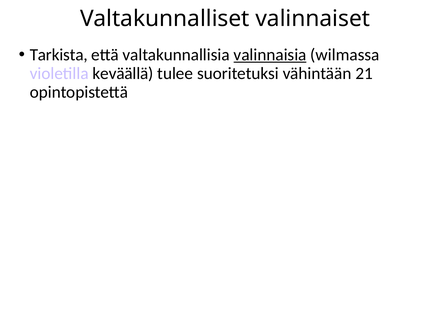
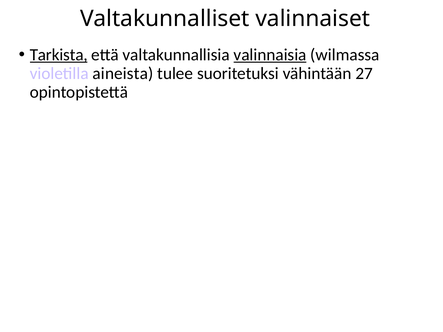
Tarkista underline: none -> present (59, 55)
keväällä: keväällä -> aineista (123, 73)
21: 21 -> 27 (364, 73)
